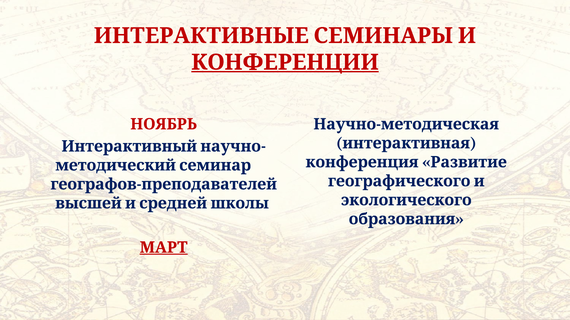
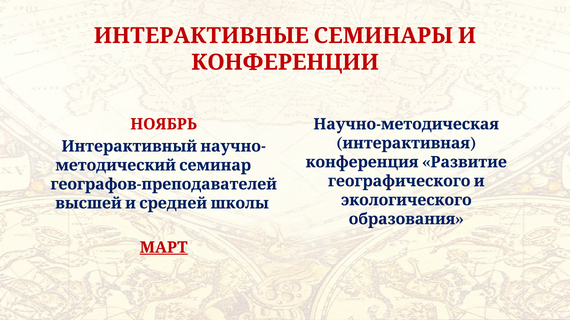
КОНФЕРЕНЦИИ underline: present -> none (285, 62)
